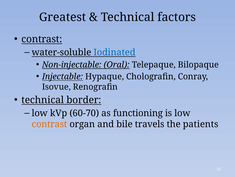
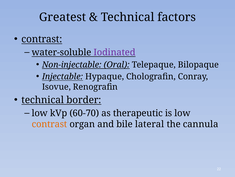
Iodinated colour: blue -> purple (115, 52)
functioning: functioning -> therapeutic (138, 113)
travels: travels -> lateral (150, 124)
patients: patients -> cannula (201, 124)
